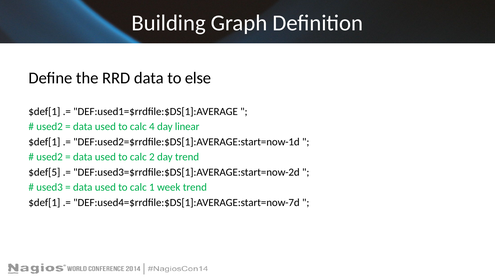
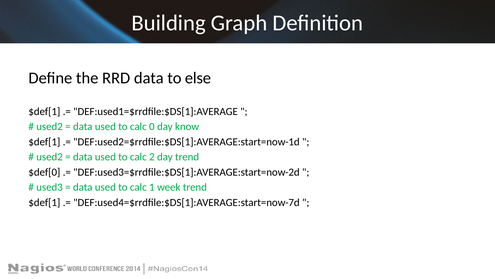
4: 4 -> 0 (152, 126)
linear: linear -> know (187, 126)
$def[5: $def[5 -> $def[0 (44, 172)
